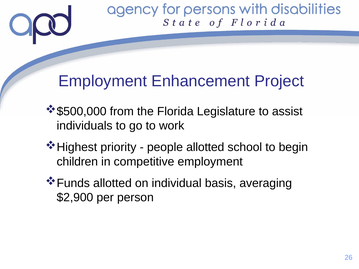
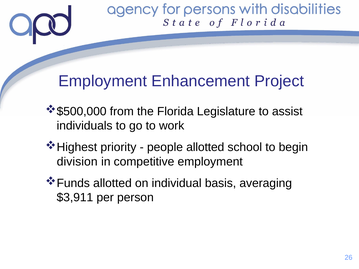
children: children -> division (77, 162)
$2,900: $2,900 -> $3,911 (75, 198)
